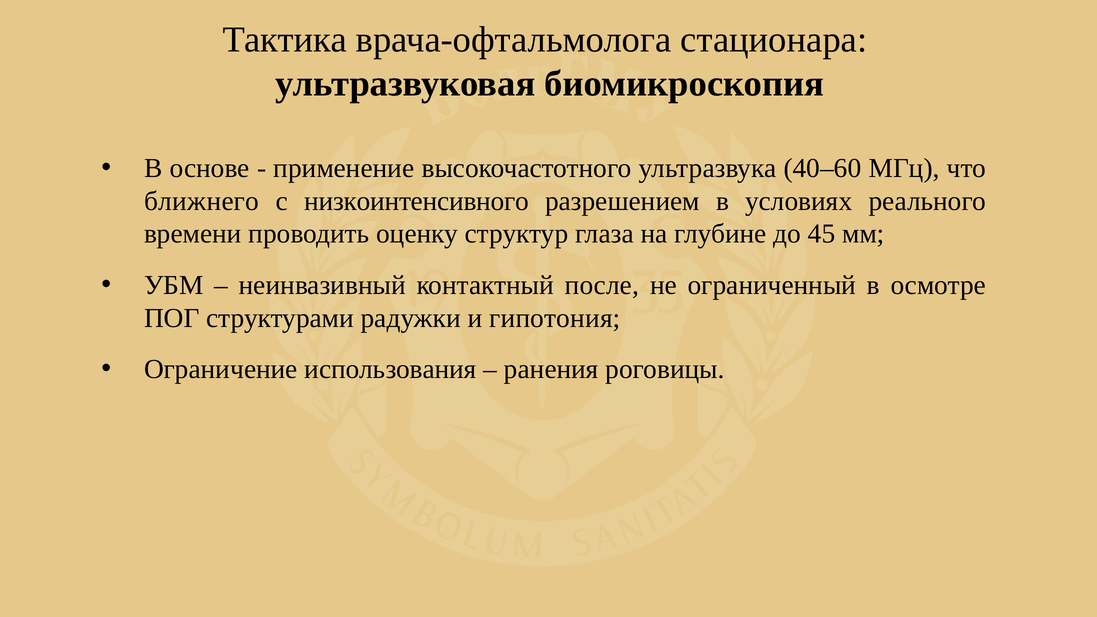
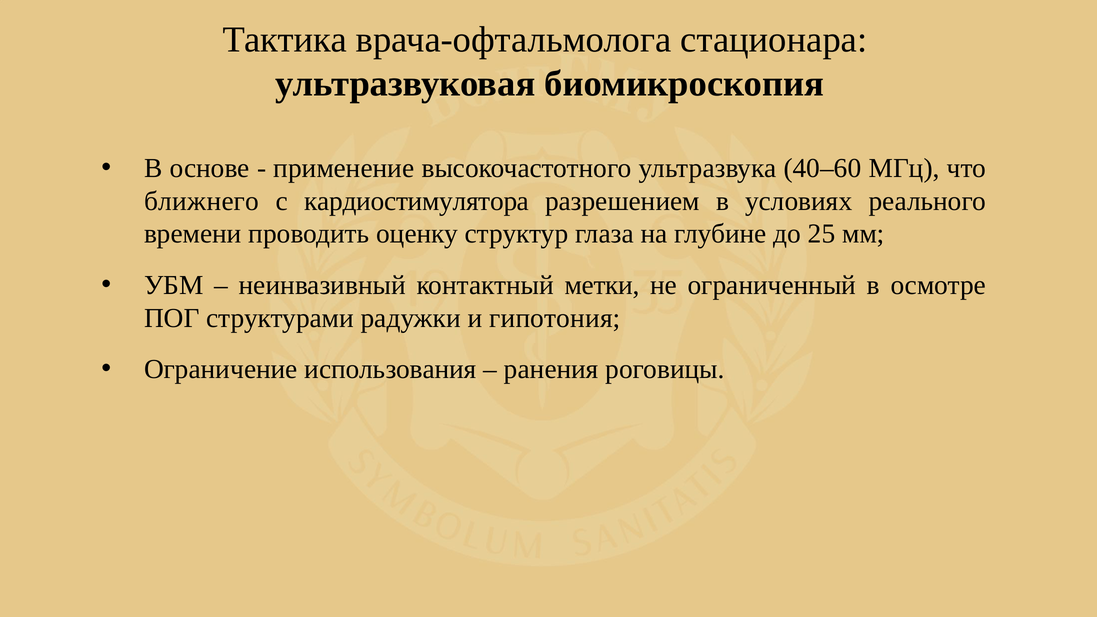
низкоинтенсивного: низкоинтенсивного -> кардиостимулятора (417, 201)
45: 45 -> 25 (822, 234)
после: после -> метки (602, 285)
